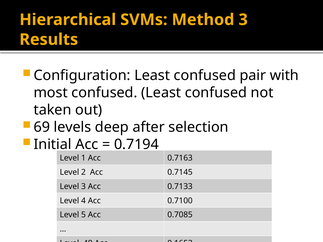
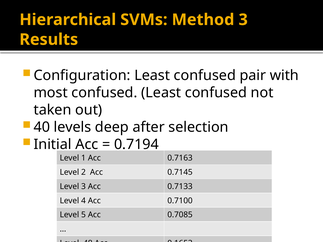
69: 69 -> 40 (42, 127)
